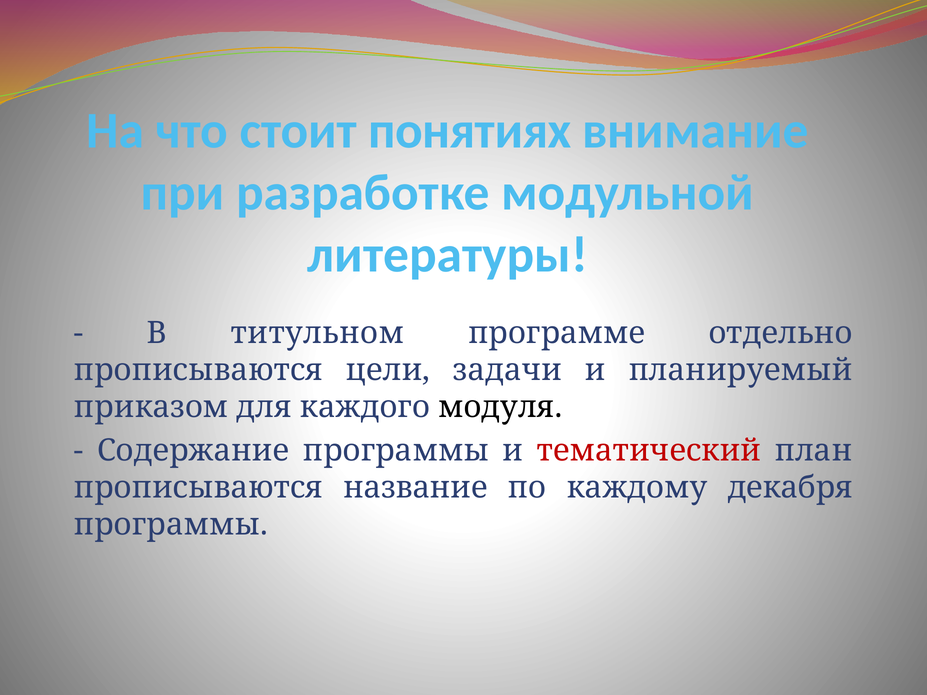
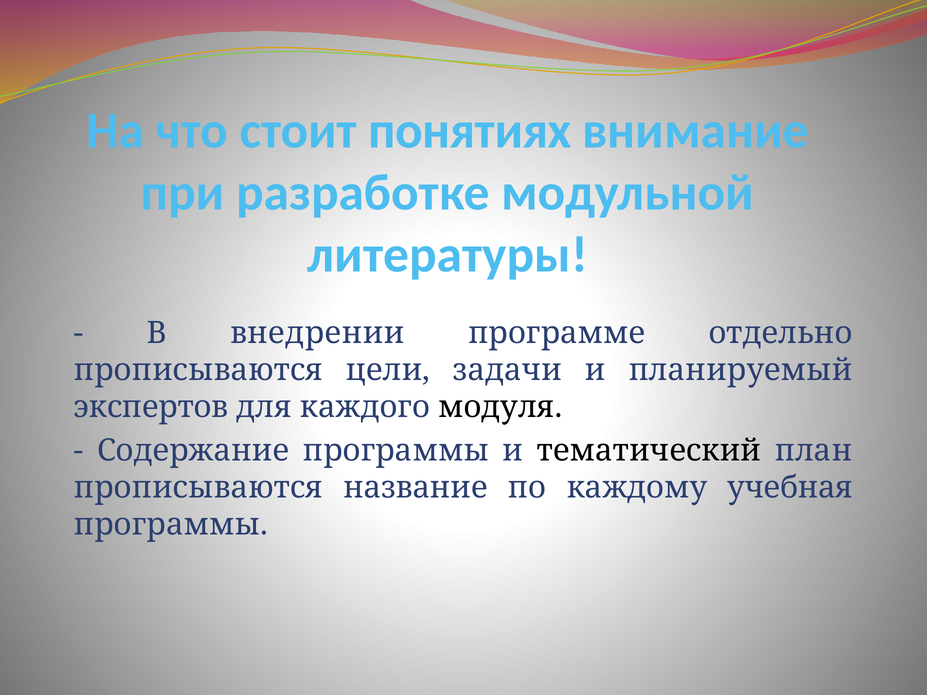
титульном: титульном -> внедрении (317, 333)
приказом: приказом -> экспертов (151, 407)
тематический colour: red -> black (649, 451)
декабря: декабря -> учебная (790, 488)
